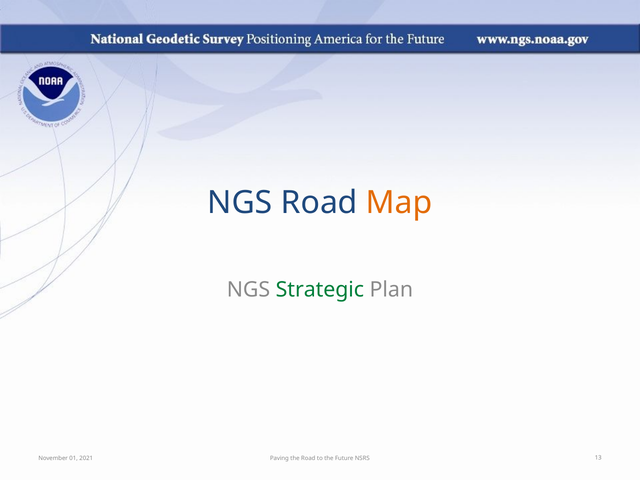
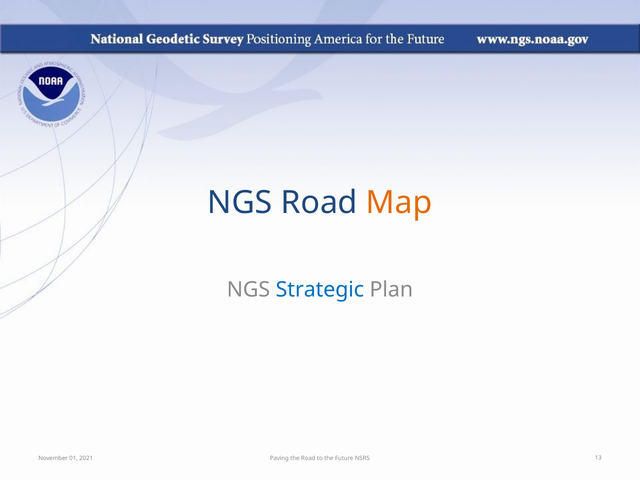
Strategic colour: green -> blue (320, 289)
